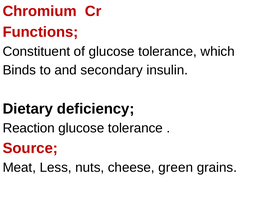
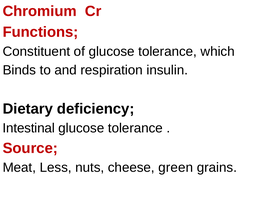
secondary: secondary -> respiration (112, 70)
Reaction: Reaction -> Intestinal (29, 128)
